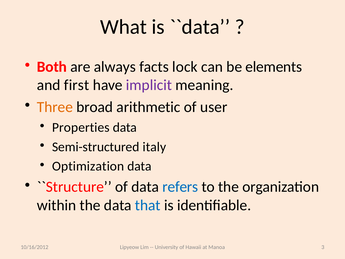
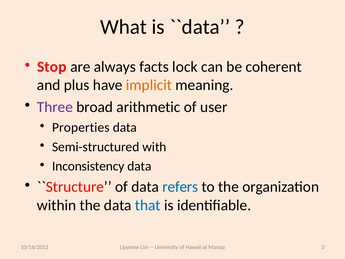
Both: Both -> Stop (52, 67)
elements: elements -> coherent (274, 67)
first: first -> plus (77, 85)
implicit colour: purple -> orange (149, 85)
Three colour: orange -> purple (55, 107)
italy: italy -> with (154, 147)
Optimization: Optimization -> Inconsistency (88, 166)
